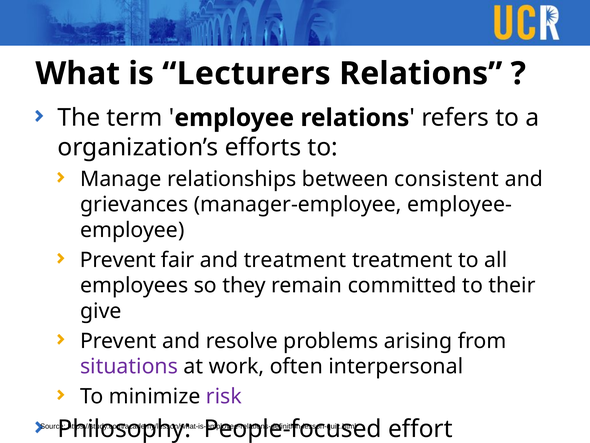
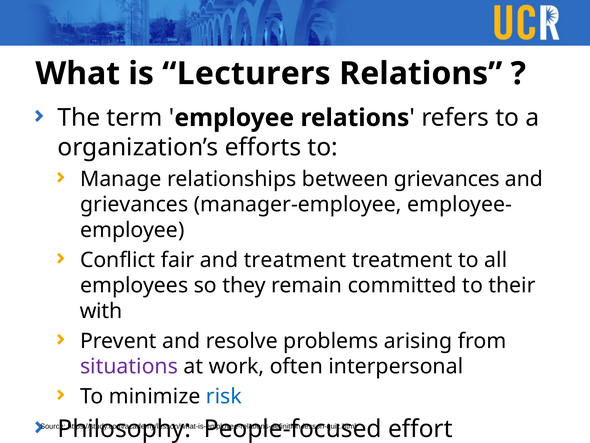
between consistent: consistent -> grievances (447, 179)
Prevent: Prevent -> Conflict (118, 260)
give: give -> with (101, 311)
risk colour: purple -> blue (224, 396)
